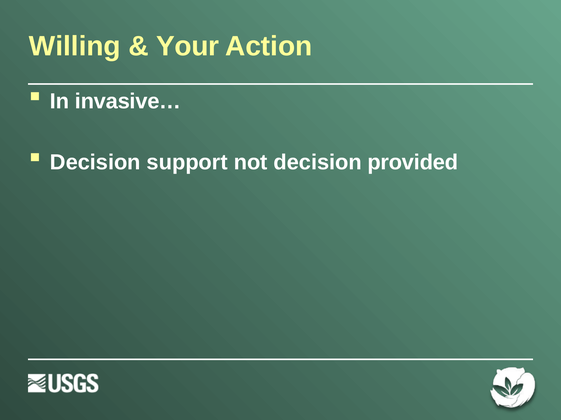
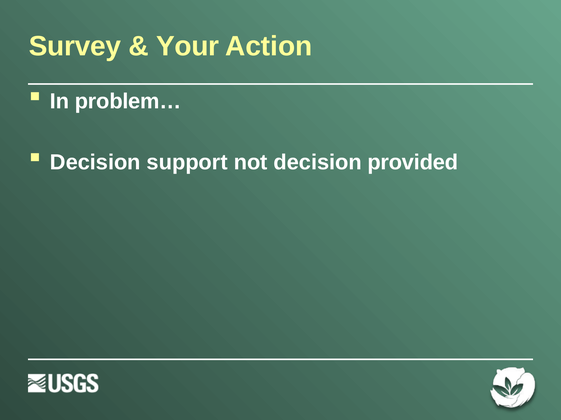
Willing: Willing -> Survey (75, 46)
invasive…: invasive… -> problem… (128, 101)
